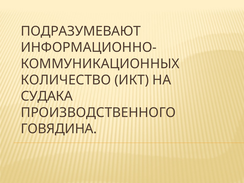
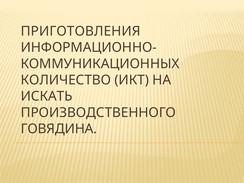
ПОДРАЗУМЕВАЮТ: ПОДРАЗУМЕВАЮТ -> ПРИГОТОВЛЕНИЯ (81, 31)
СУДАКА: СУДАКА -> ИСКАТЬ (47, 96)
